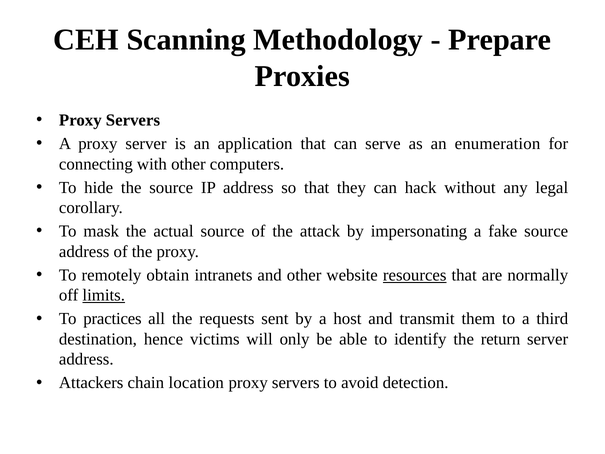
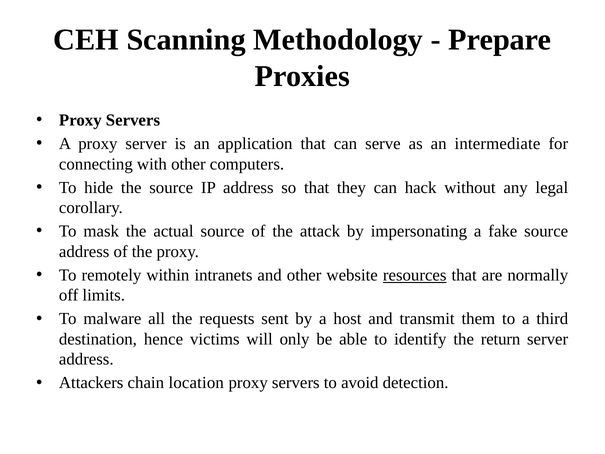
enumeration: enumeration -> intermediate (497, 144)
obtain: obtain -> within (168, 275)
limits underline: present -> none (104, 295)
practices: practices -> malware (112, 319)
